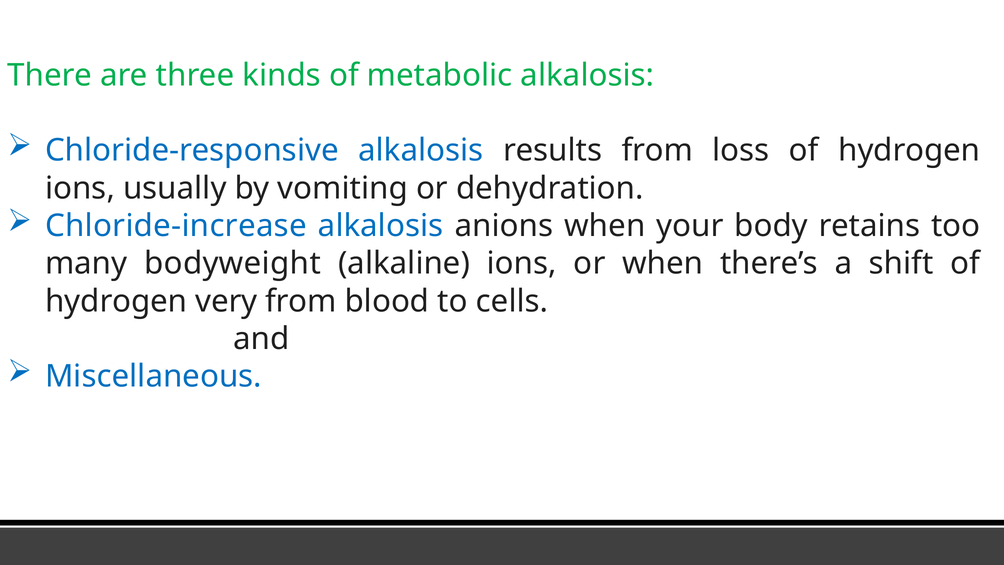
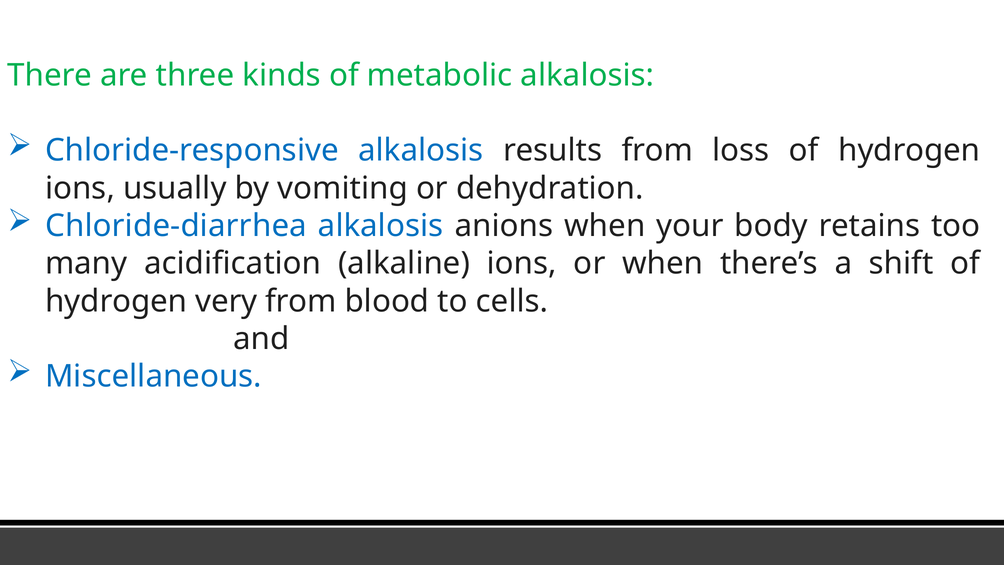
Chloride-increase: Chloride-increase -> Chloride-diarrhea (176, 226)
bodyweight: bodyweight -> acidification (233, 263)
